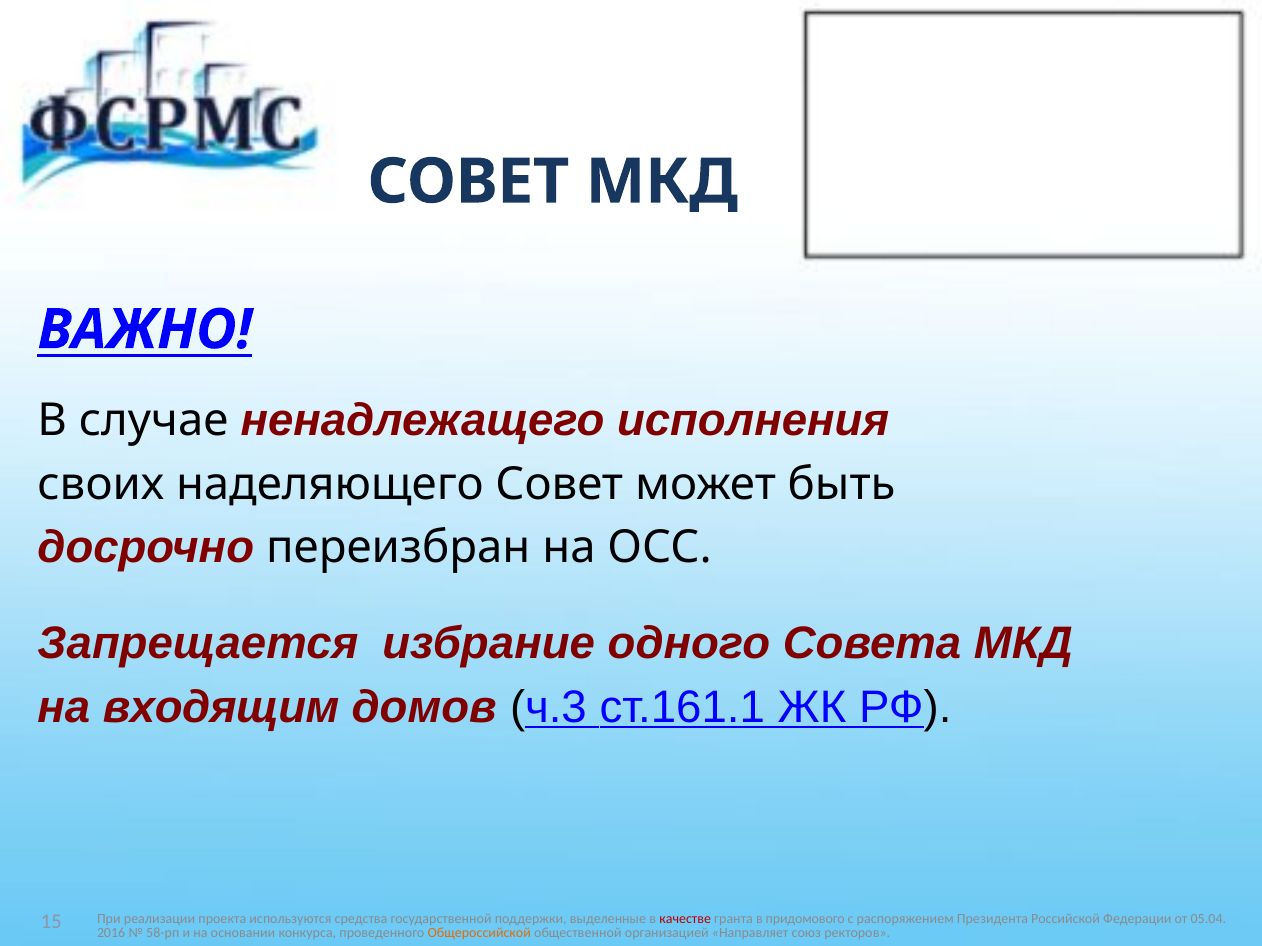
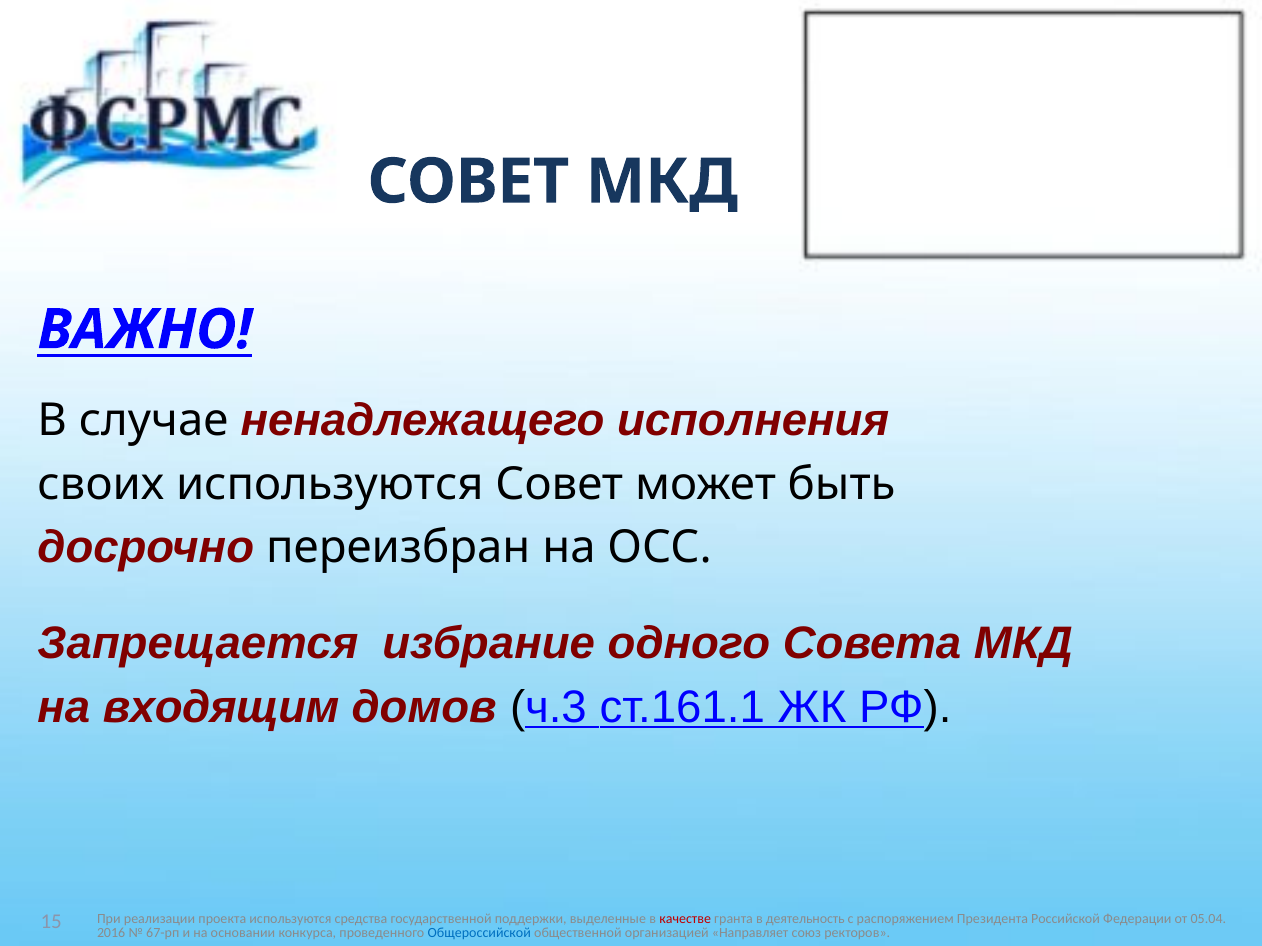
своих наделяющего: наделяющего -> используются (330, 484)
придомового: придомового -> деятельность (805, 920)
58-рп: 58-рп -> 67-рп (163, 934)
Общероссийской colour: orange -> blue (479, 934)
